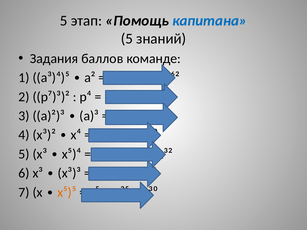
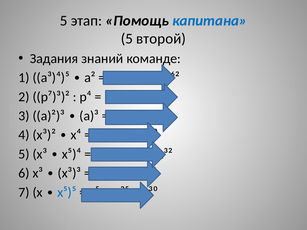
знаний: знаний -> второй (161, 39)
баллов: баллов -> знаний (102, 59)
х⁵)⁵ colour: orange -> blue (67, 193)
